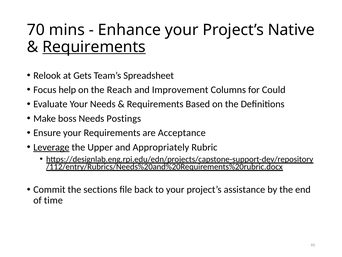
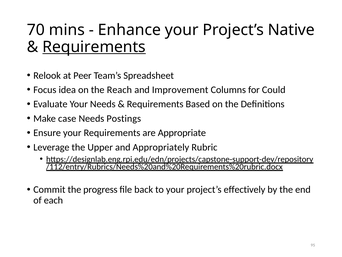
Gets: Gets -> Peer (82, 75)
help: help -> idea (67, 90)
boss: boss -> case (67, 118)
Acceptance: Acceptance -> Appropriate (182, 133)
Leverage underline: present -> none (51, 147)
sections: sections -> progress (100, 189)
assistance: assistance -> effectively (244, 189)
time: time -> each (53, 200)
